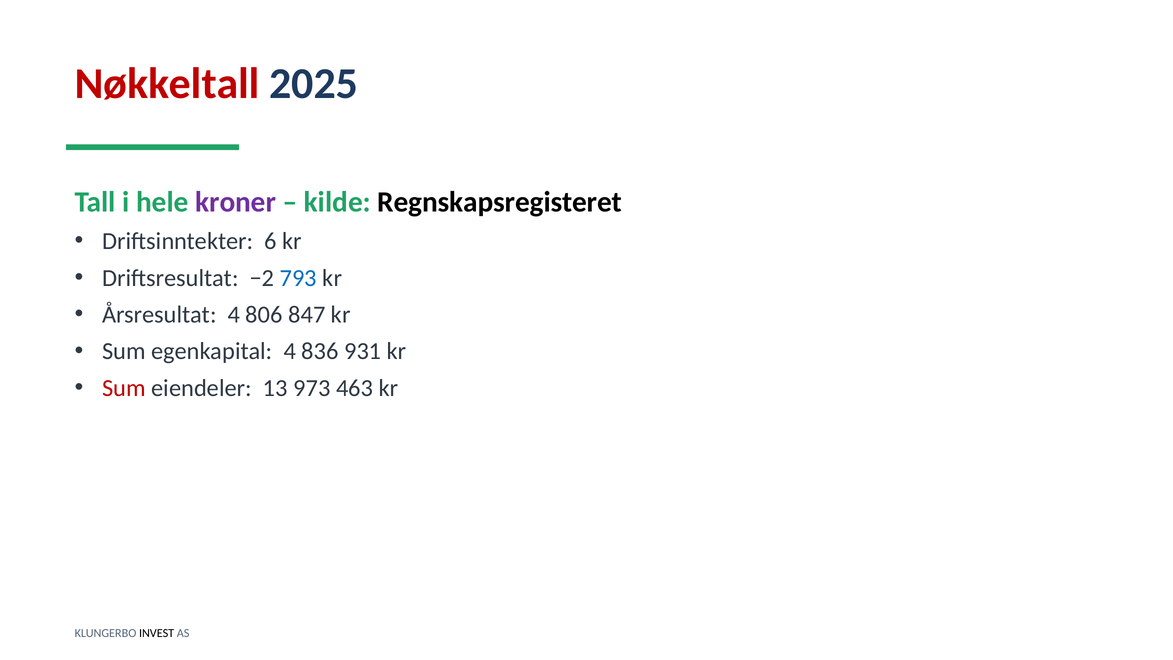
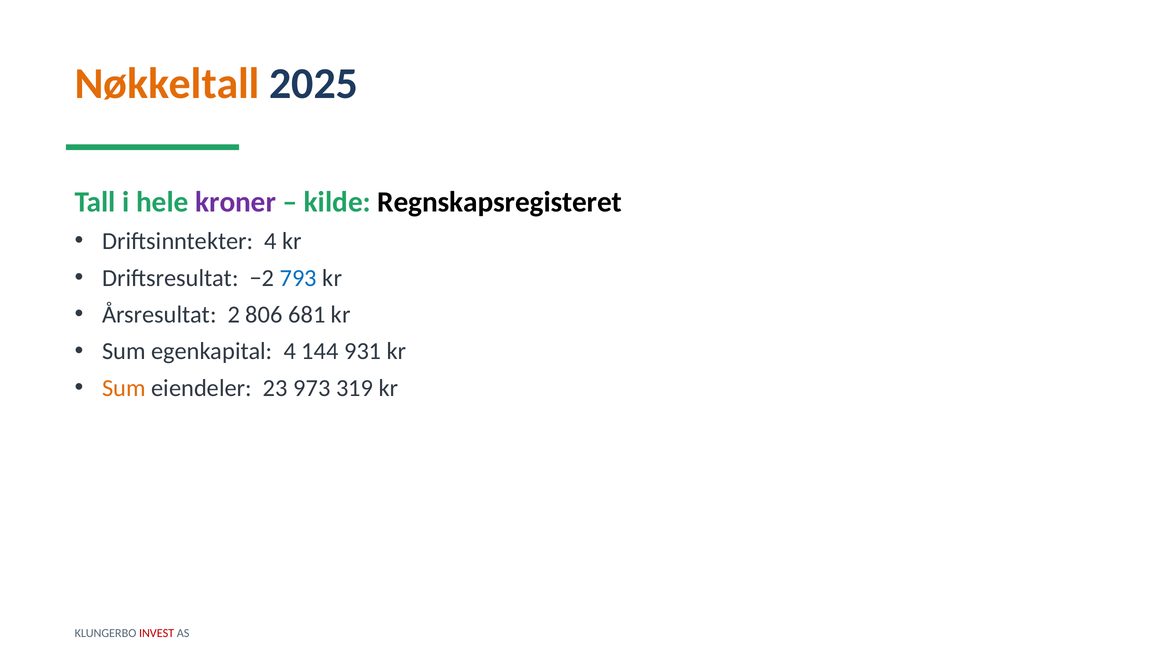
Nøkkeltall colour: red -> orange (167, 84)
Driftsinntekter 6: 6 -> 4 (271, 241)
Årsresultat 4: 4 -> 2 (234, 315)
847: 847 -> 681 (307, 315)
836: 836 -> 144 (320, 351)
Sum colour: red -> orange (124, 388)
13: 13 -> 23 (275, 388)
463: 463 -> 319 (355, 388)
INVEST colour: black -> red (157, 633)
